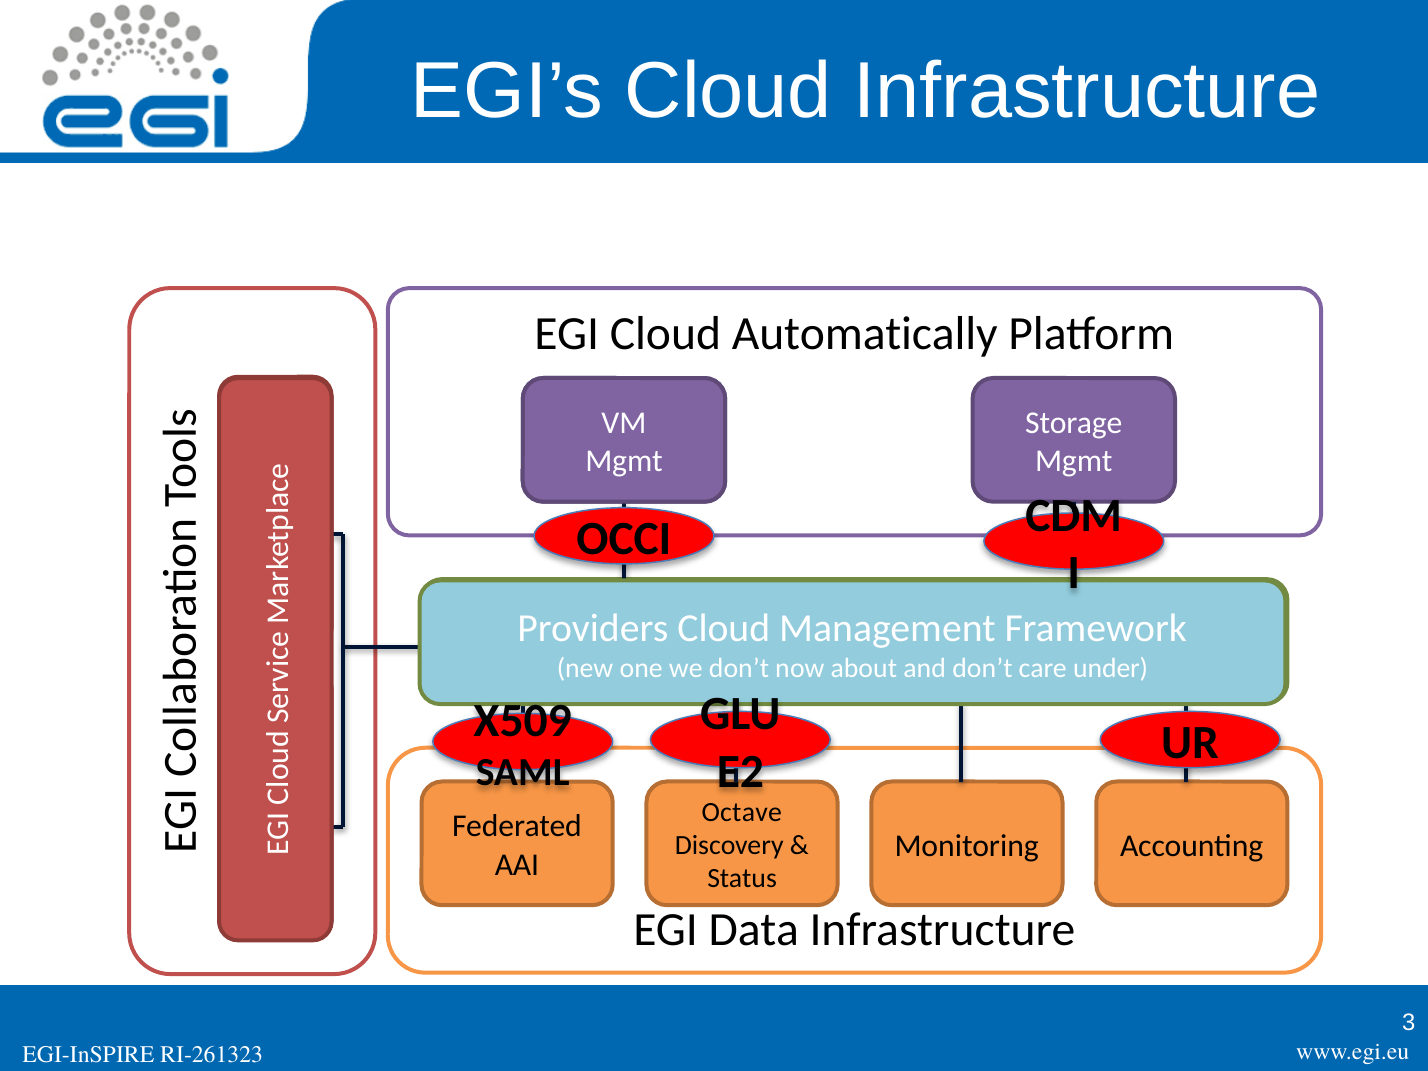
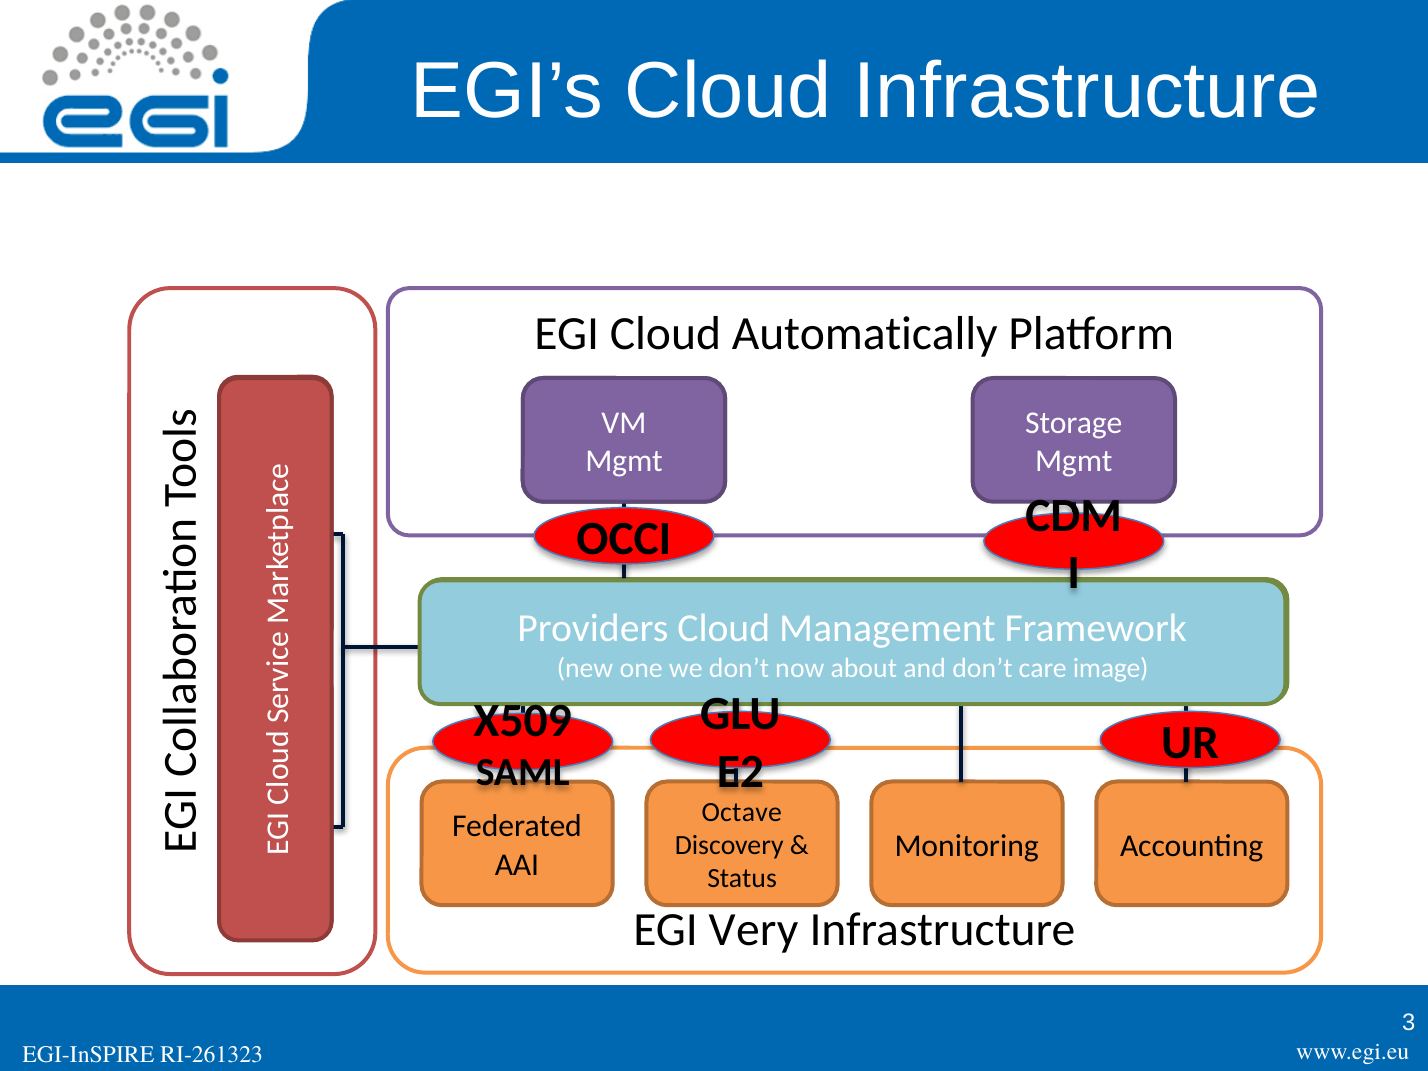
under: under -> image (1111, 668)
Data: Data -> Very (754, 929)
